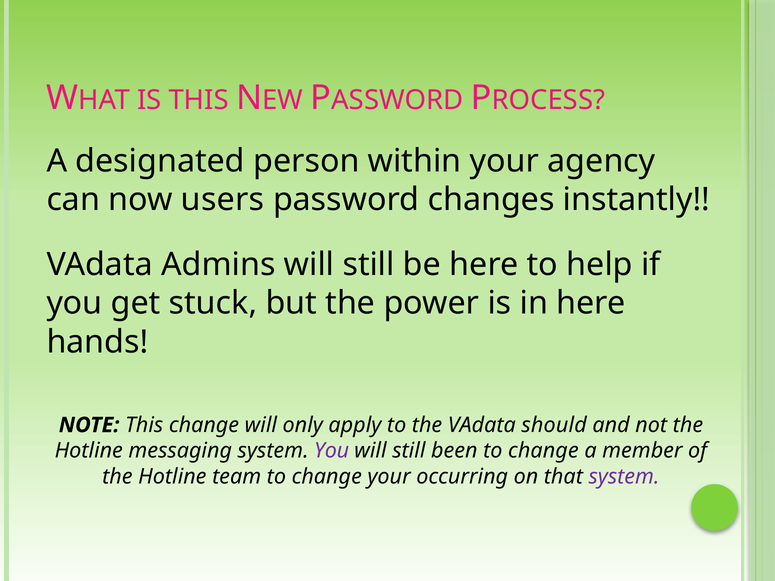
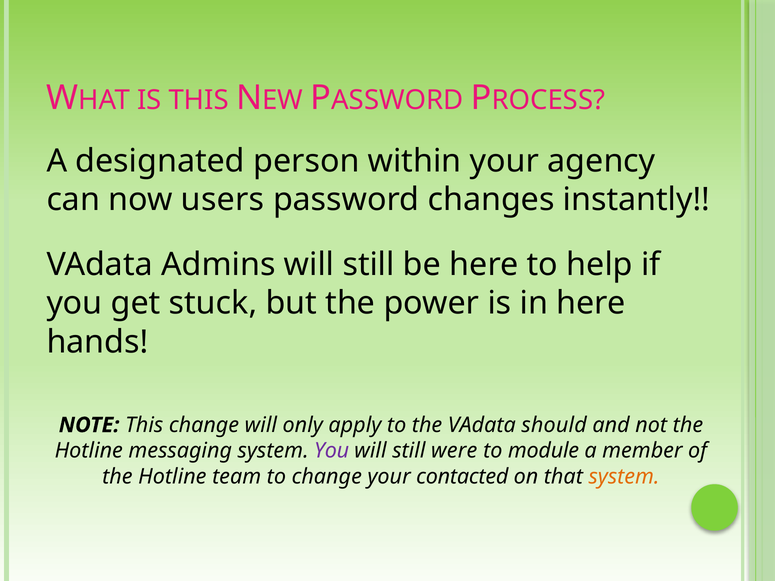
been: been -> were (454, 451)
change: change -> module (544, 451)
occurring: occurring -> contacted (462, 477)
system colour: purple -> orange (624, 477)
